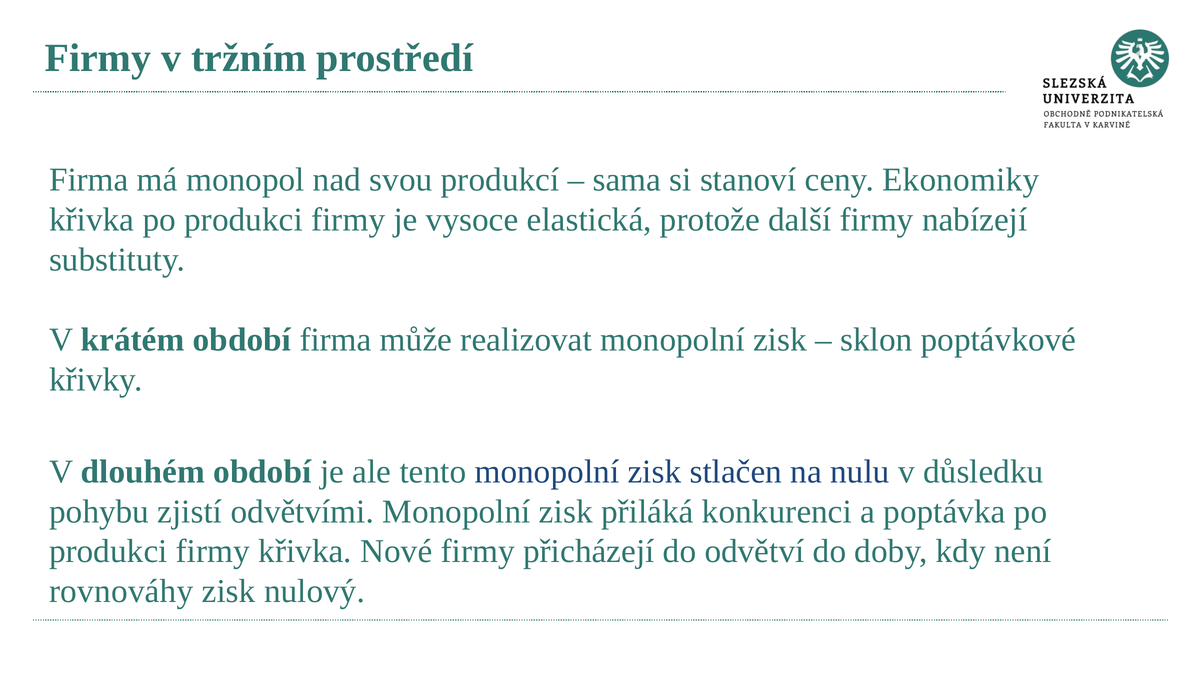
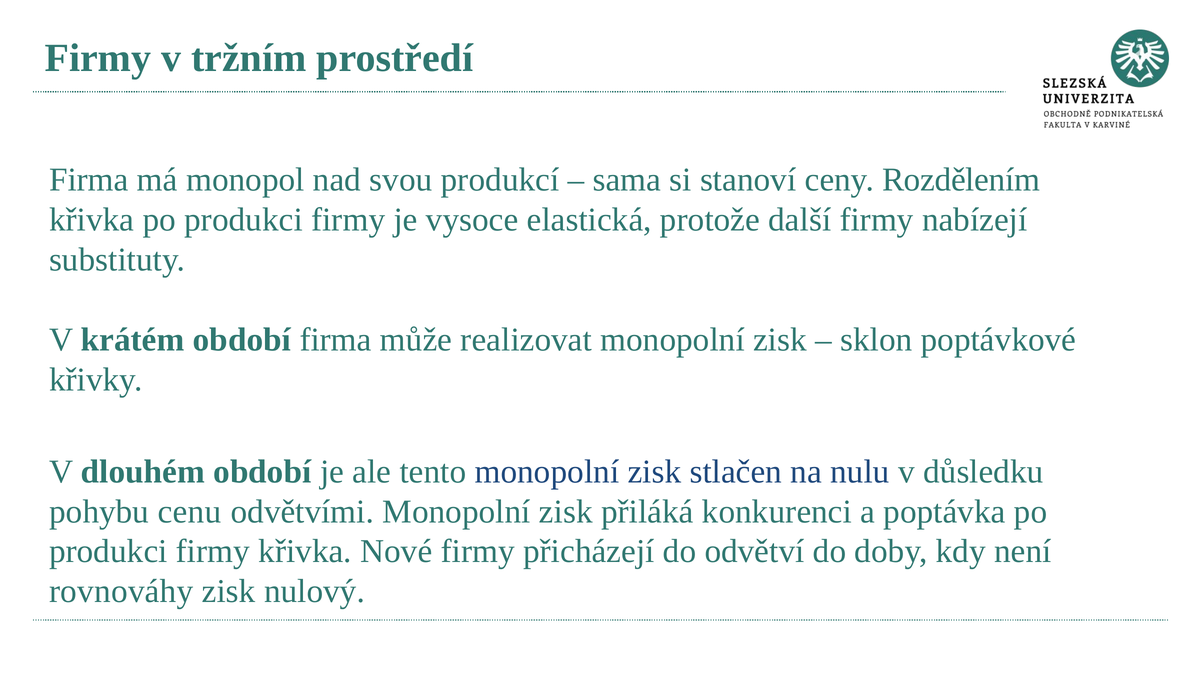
Ekonomiky: Ekonomiky -> Rozdělením (961, 180)
zjistí: zjistí -> cenu (190, 512)
